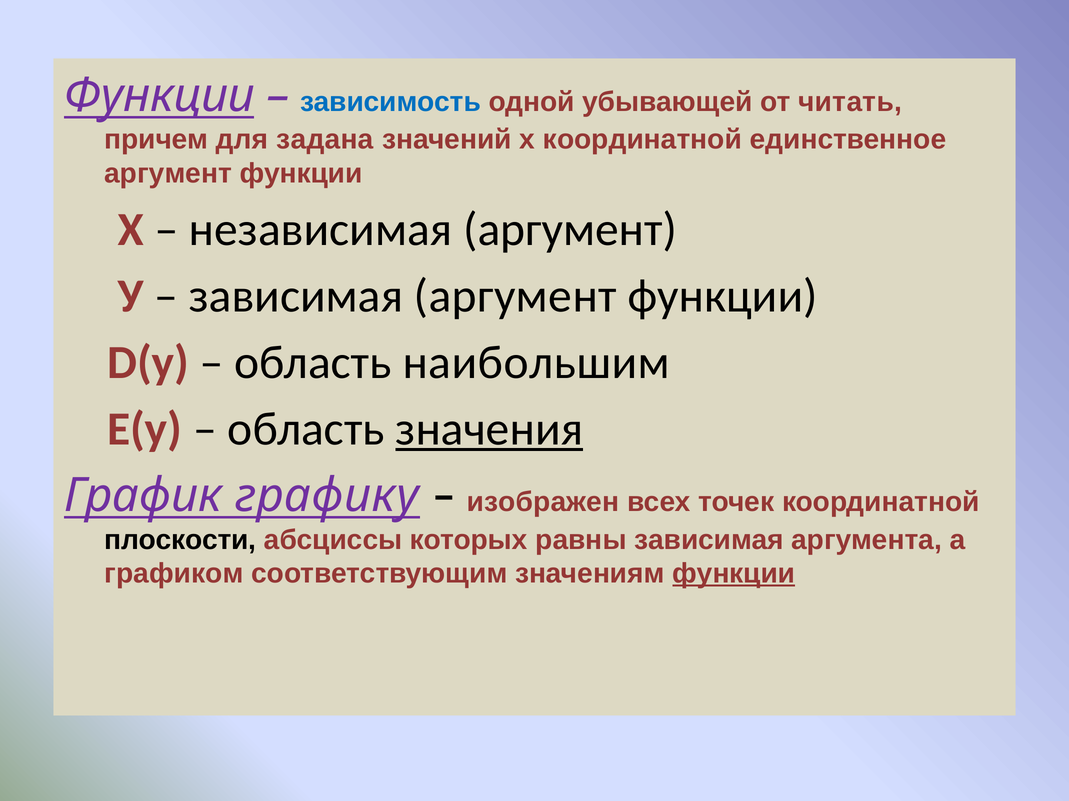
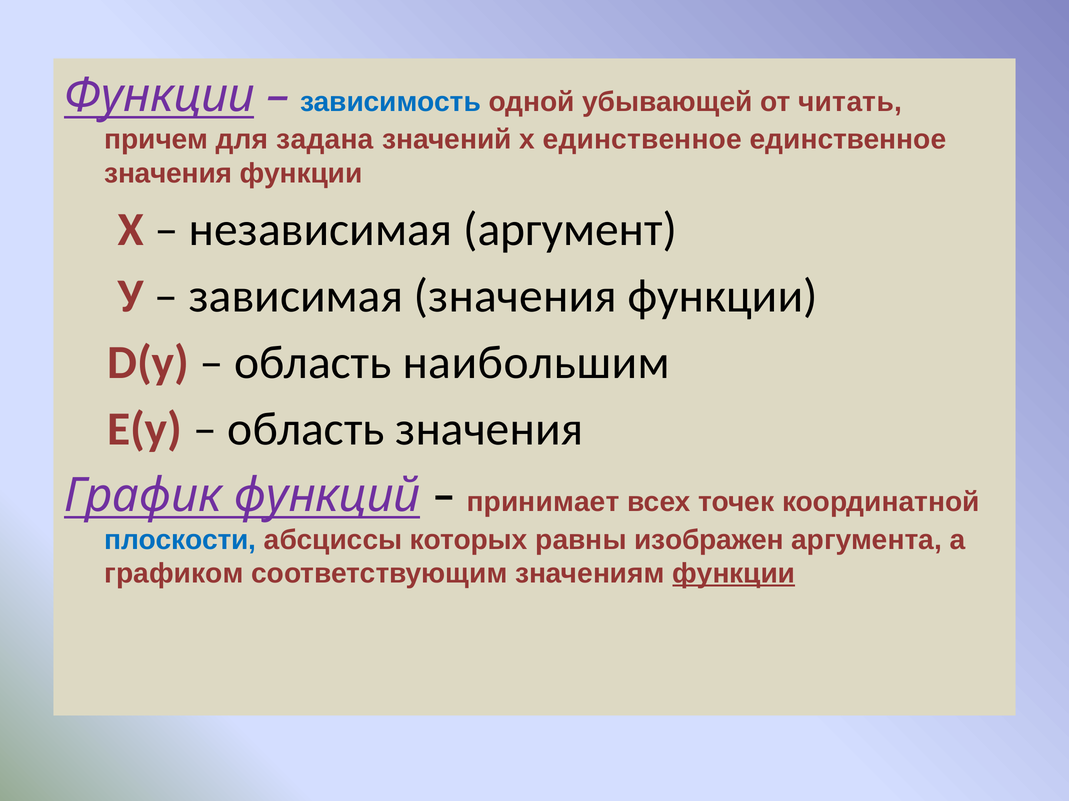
х координатной: координатной -> единственное (642, 140)
аргумент: аргумент -> значения (168, 174)
зависимая аргумент: аргумент -> значения (515, 296)
значения underline: present -> none (489, 430)
графику: графику -> функций (327, 496)
изображен: изображен -> принимает (543, 503)
плоскости colour: black -> blue (180, 540)
равны зависимая: зависимая -> изображен (709, 540)
